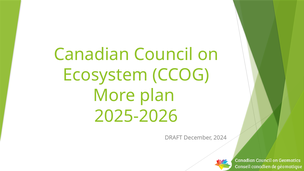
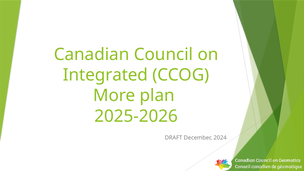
Ecosystem: Ecosystem -> Integrated (105, 75)
